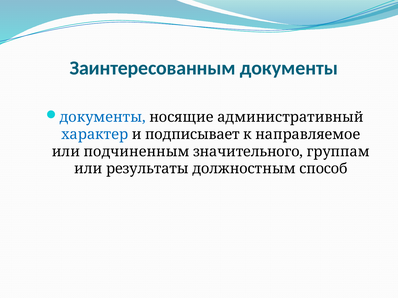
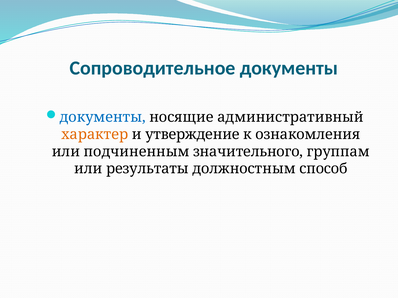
Заинтересованным: Заинтересованным -> Сопроводительное (153, 68)
характер colour: blue -> orange (95, 135)
подписывает: подписывает -> утверждение (192, 135)
направляемое: направляемое -> ознакомления (308, 135)
